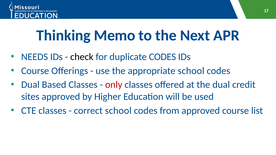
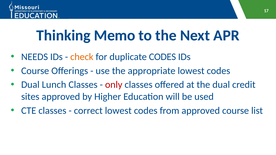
check colour: black -> orange (82, 57)
appropriate school: school -> lowest (191, 71)
Based: Based -> Lunch (54, 85)
correct school: school -> lowest (118, 111)
